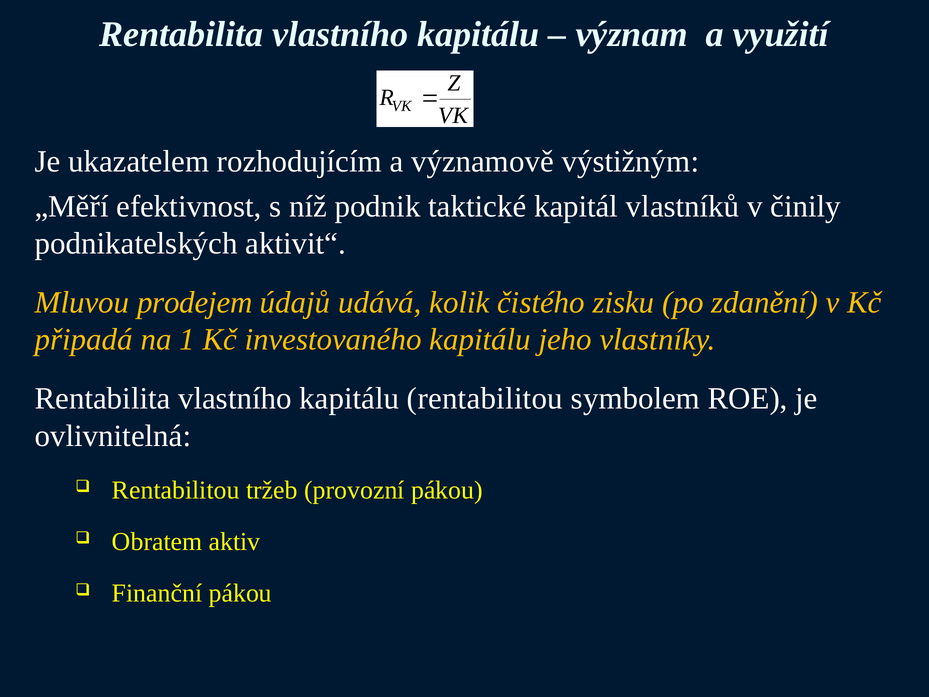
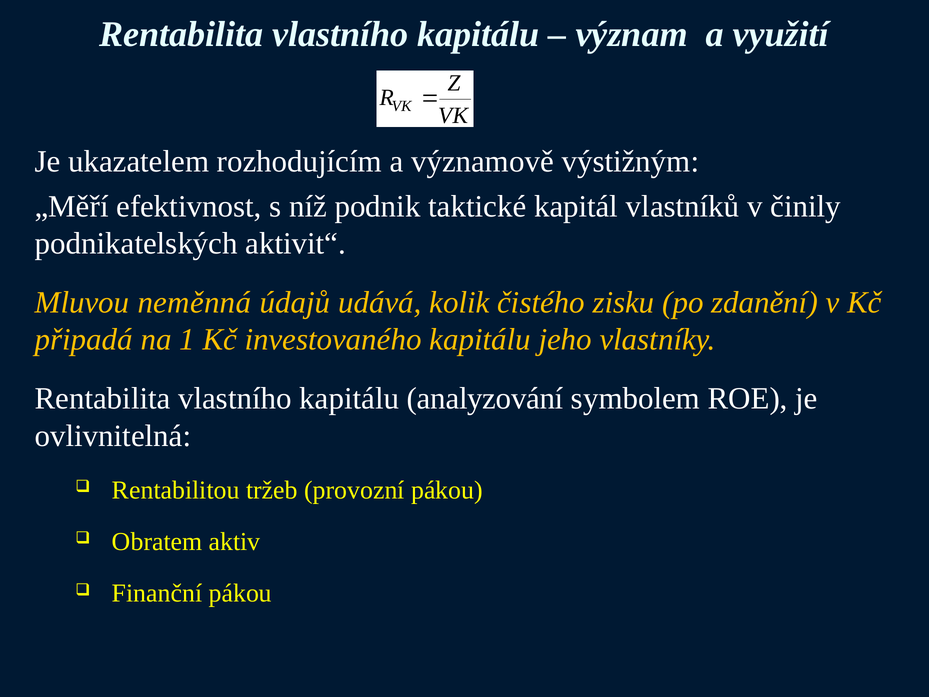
prodejem: prodejem -> neměnná (194, 302)
kapitálu rentabilitou: rentabilitou -> analyzování (485, 398)
